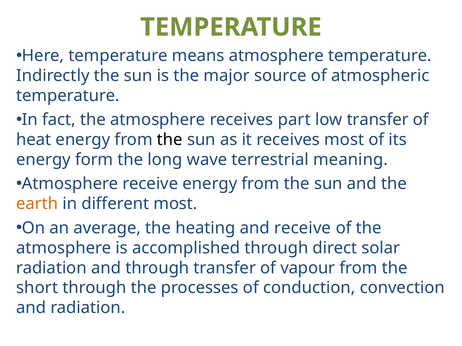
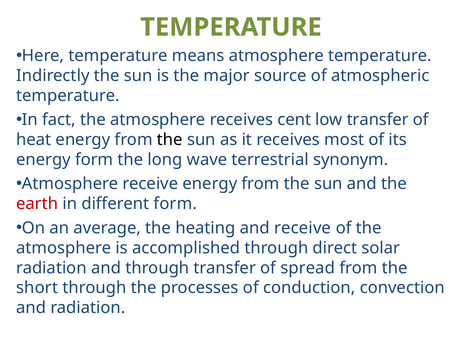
part: part -> cent (294, 120)
meaning: meaning -> synonym (351, 160)
earth colour: orange -> red (37, 204)
different most: most -> form (175, 204)
vapour: vapour -> spread (308, 268)
